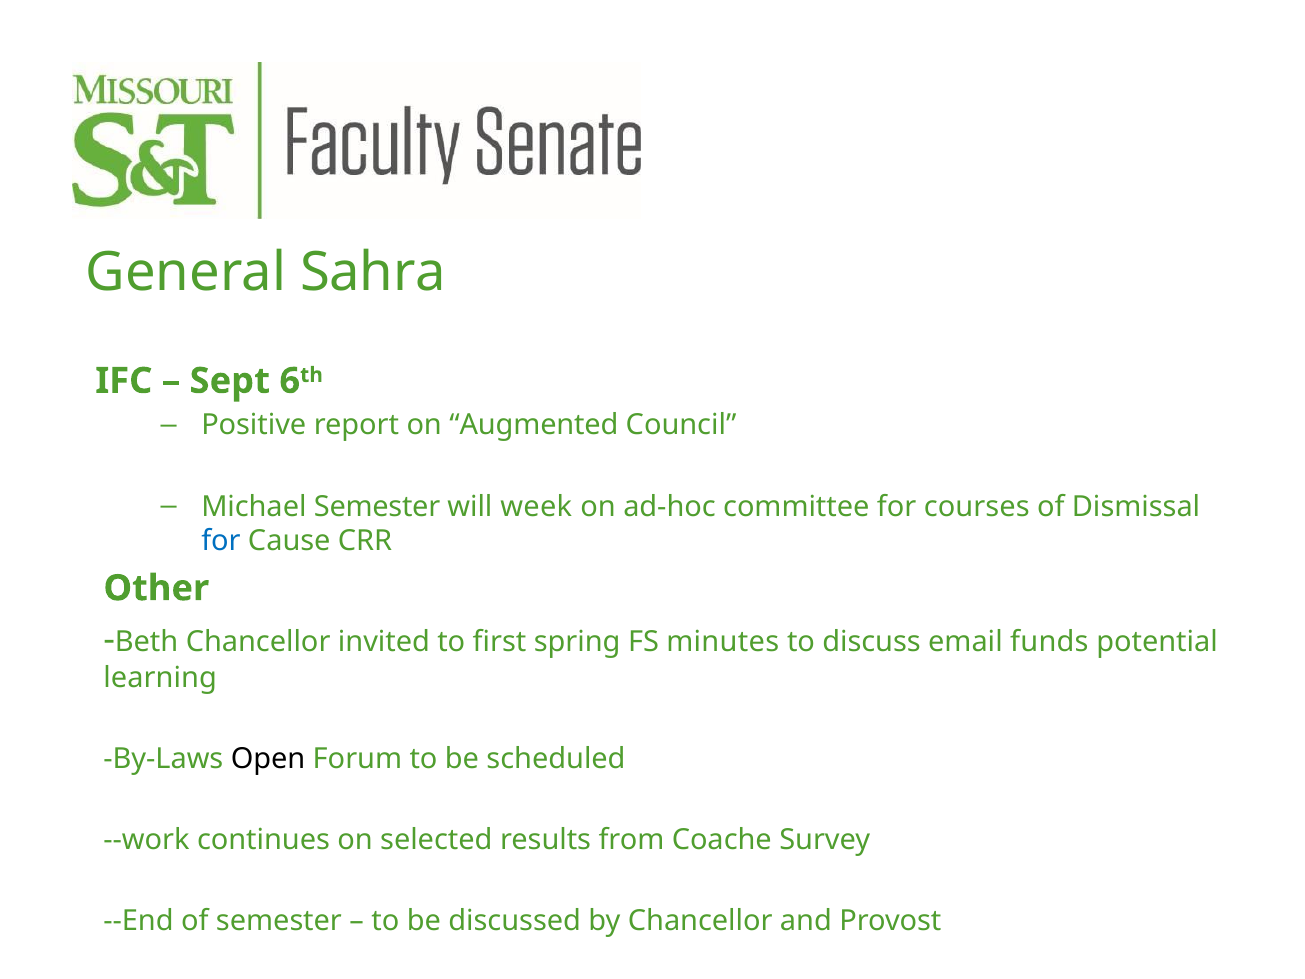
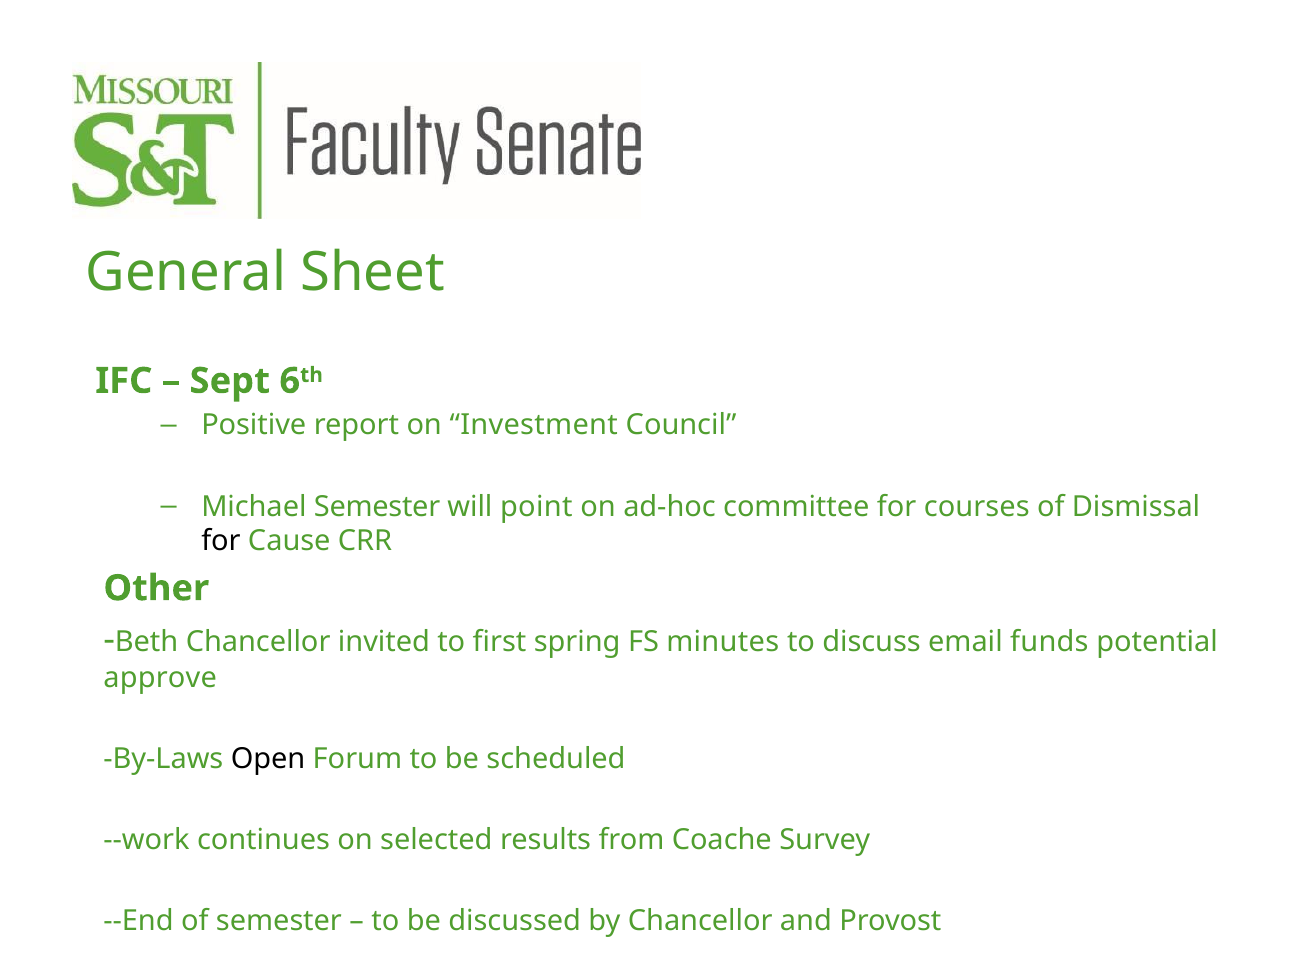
Sahra: Sahra -> Sheet (373, 272)
Augmented: Augmented -> Investment (534, 425)
week: week -> point (536, 506)
for colour: blue -> black (221, 541)
learning: learning -> approve (160, 678)
